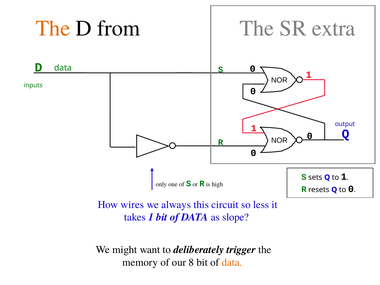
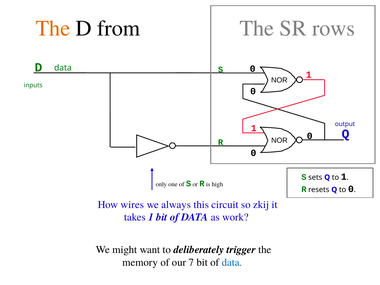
extra: extra -> rows (334, 28)
less: less -> zkij (261, 205)
slope: slope -> work (236, 217)
8: 8 -> 7 (191, 262)
data colour: orange -> blue (232, 262)
